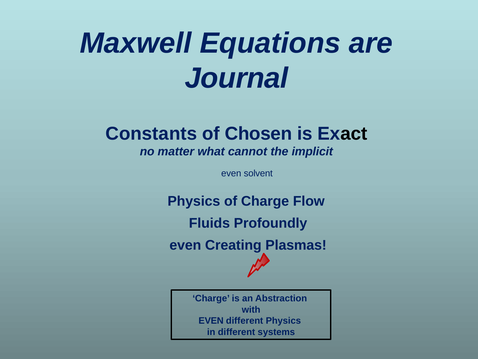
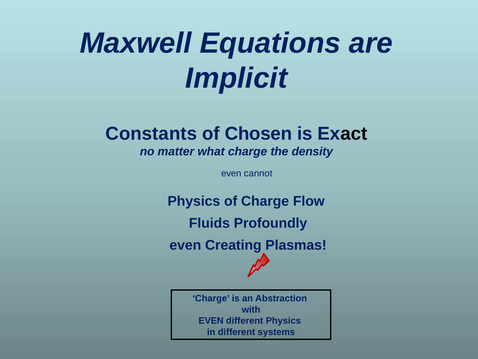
Journal: Journal -> Implicit (236, 78)
what cannot: cannot -> charge (248, 151)
implicit: implicit -> density (312, 151)
solvent: solvent -> cannot (258, 173)
